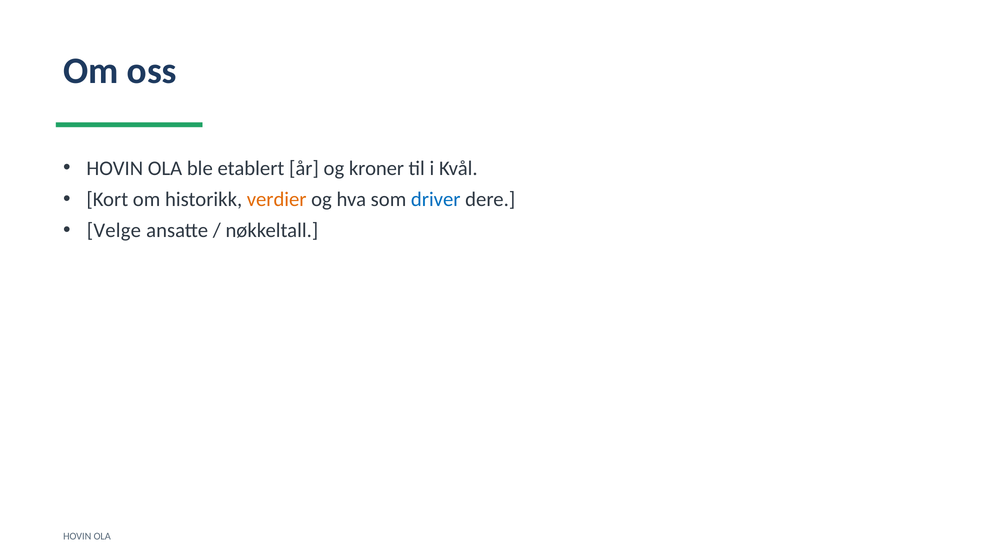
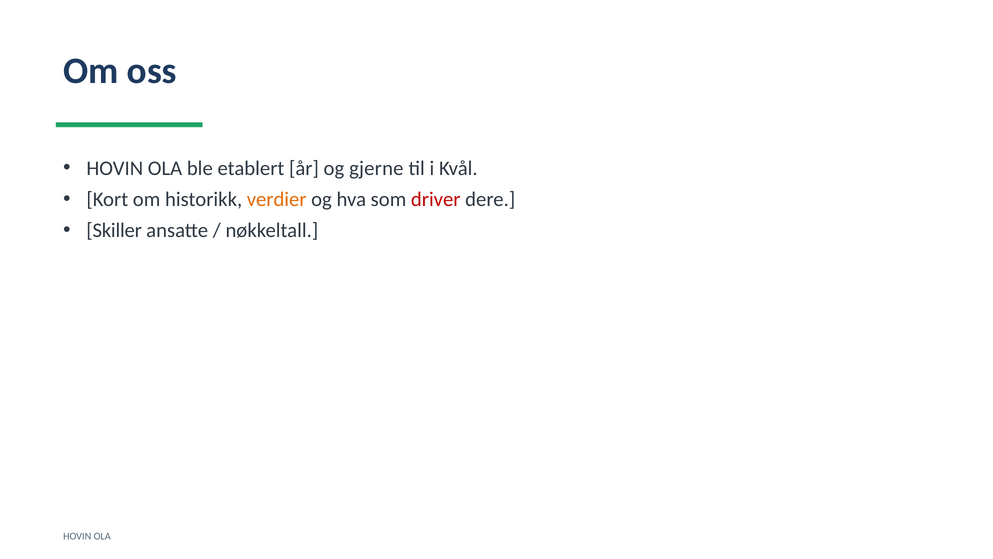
kroner: kroner -> gjerne (376, 168)
driver colour: blue -> red (436, 199)
Velge: Velge -> Skiller (114, 230)
